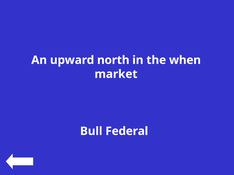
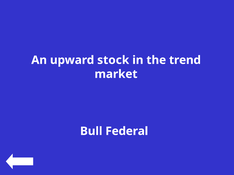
north: north -> stock (113, 60)
when: when -> trend (185, 60)
